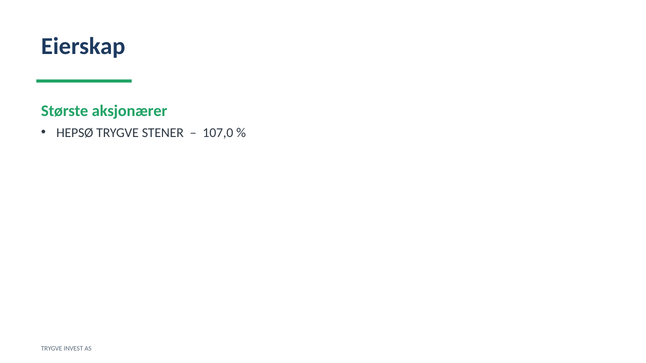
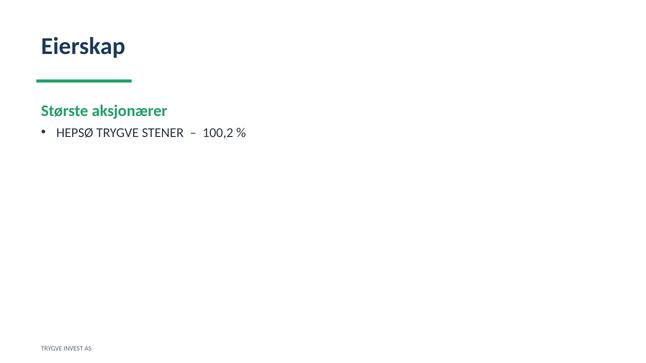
107,0: 107,0 -> 100,2 (218, 133)
